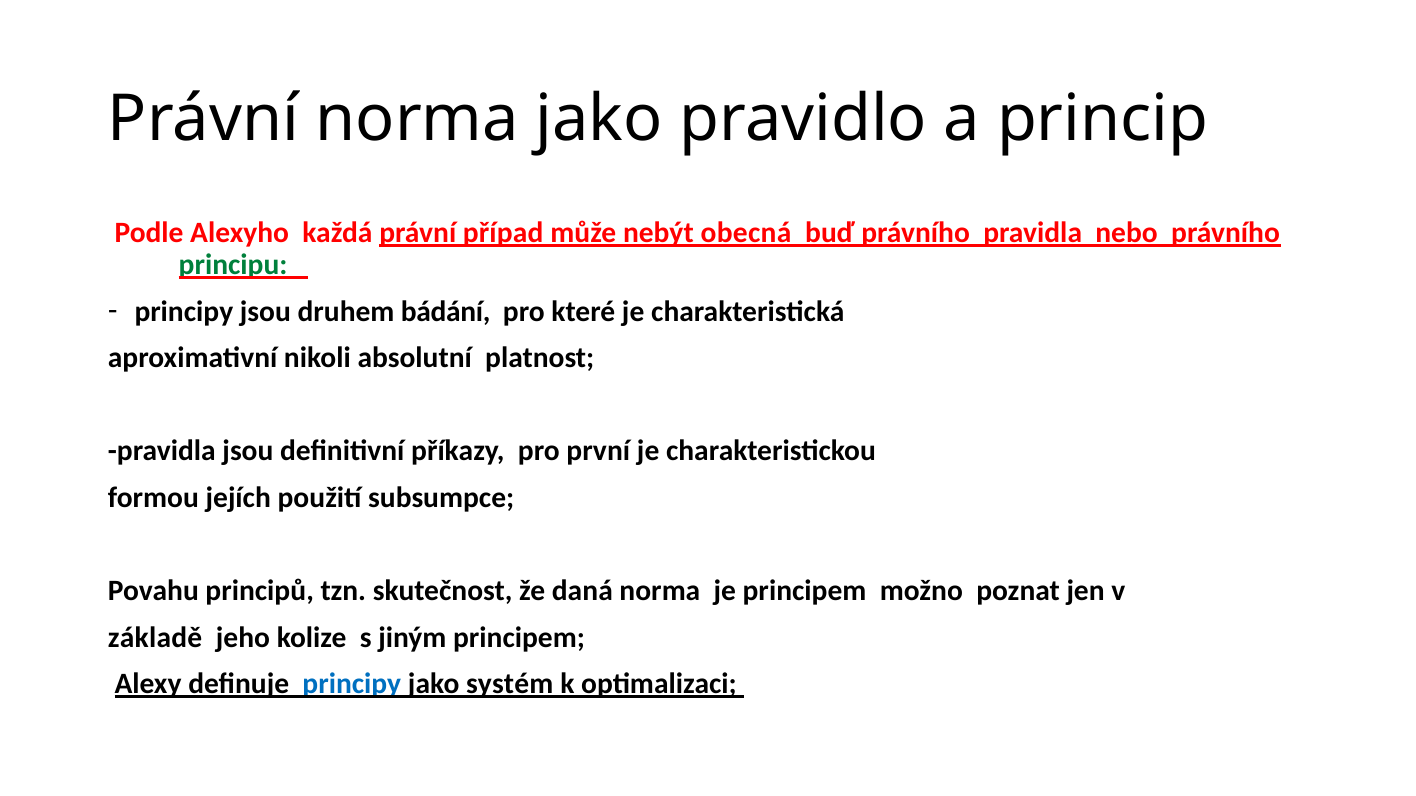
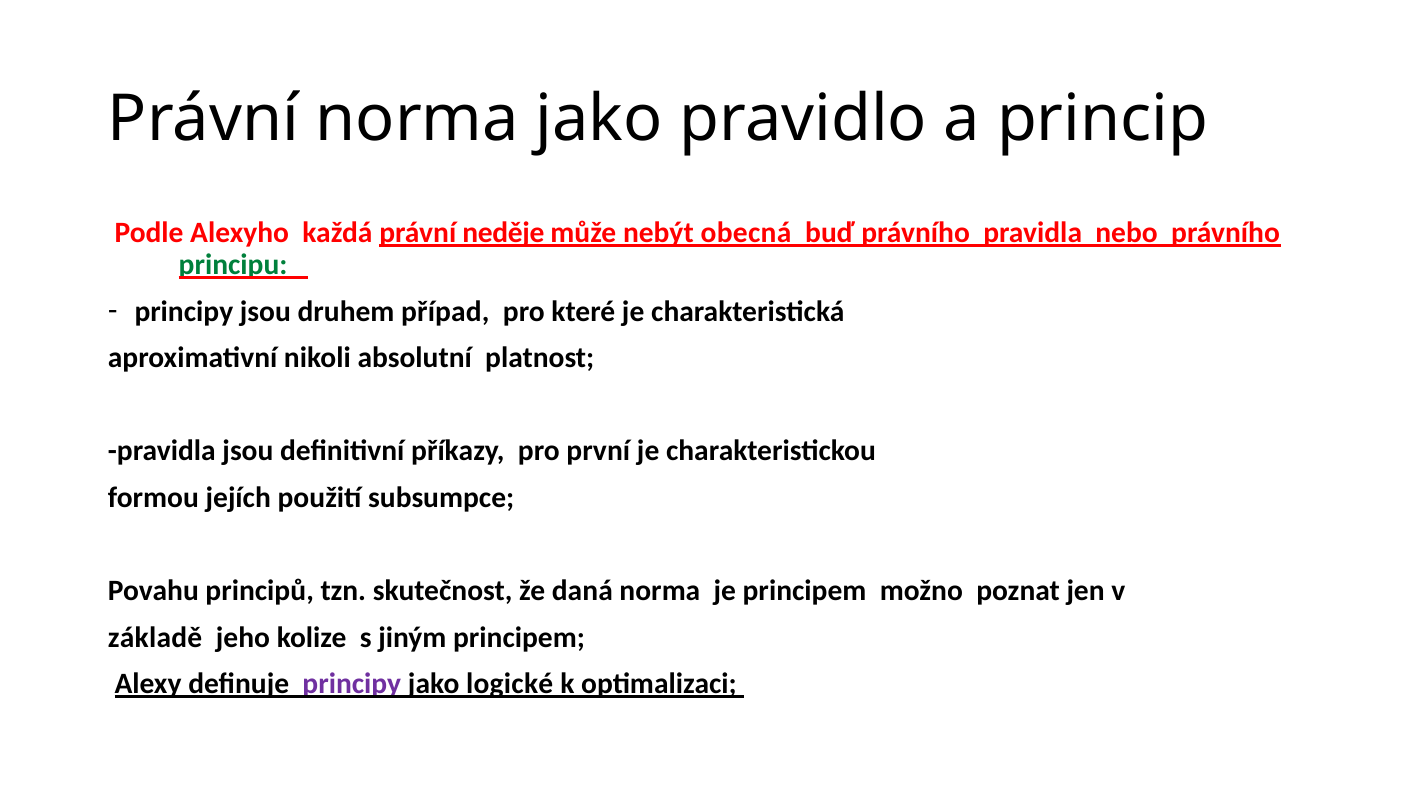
případ: případ -> neděje (503, 233)
bádání: bádání -> případ (445, 312)
principy colour: blue -> purple (352, 685)
systém: systém -> logické (510, 685)
